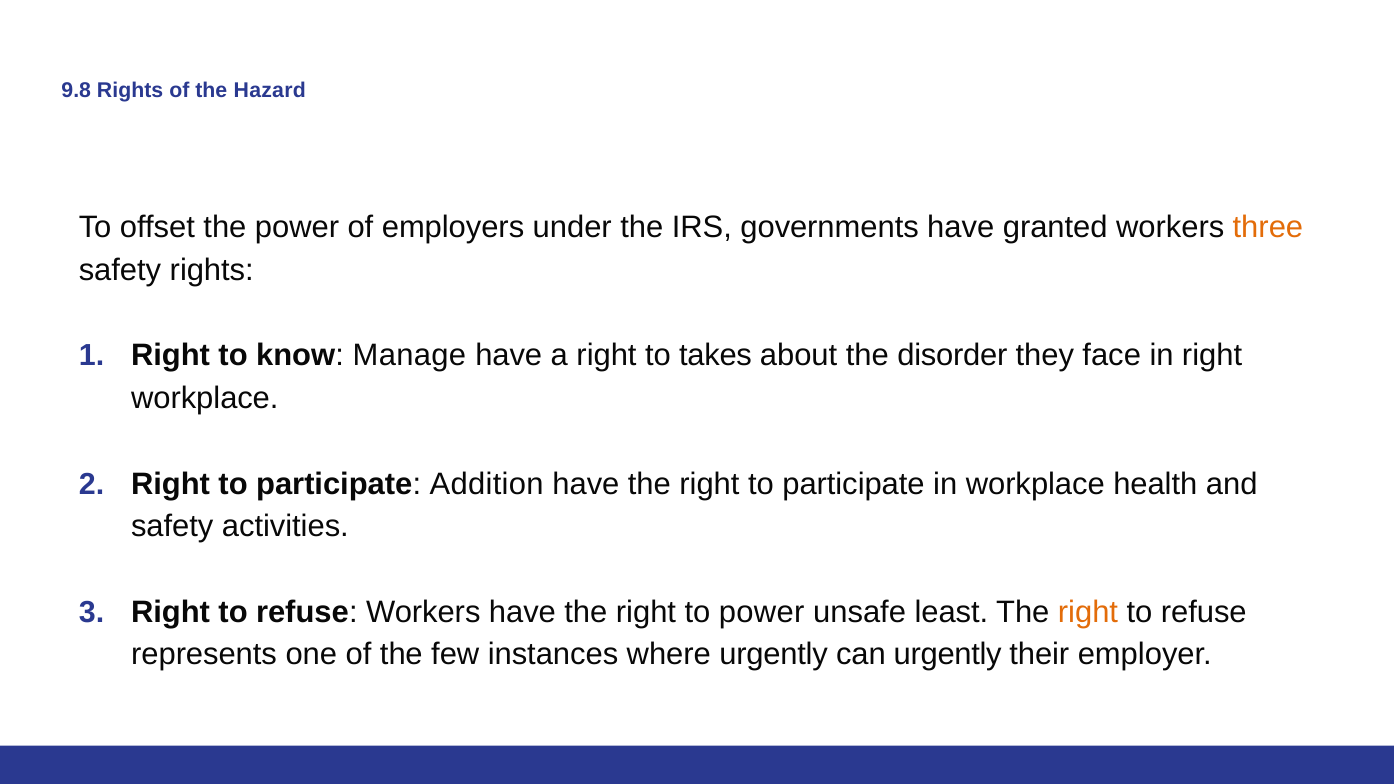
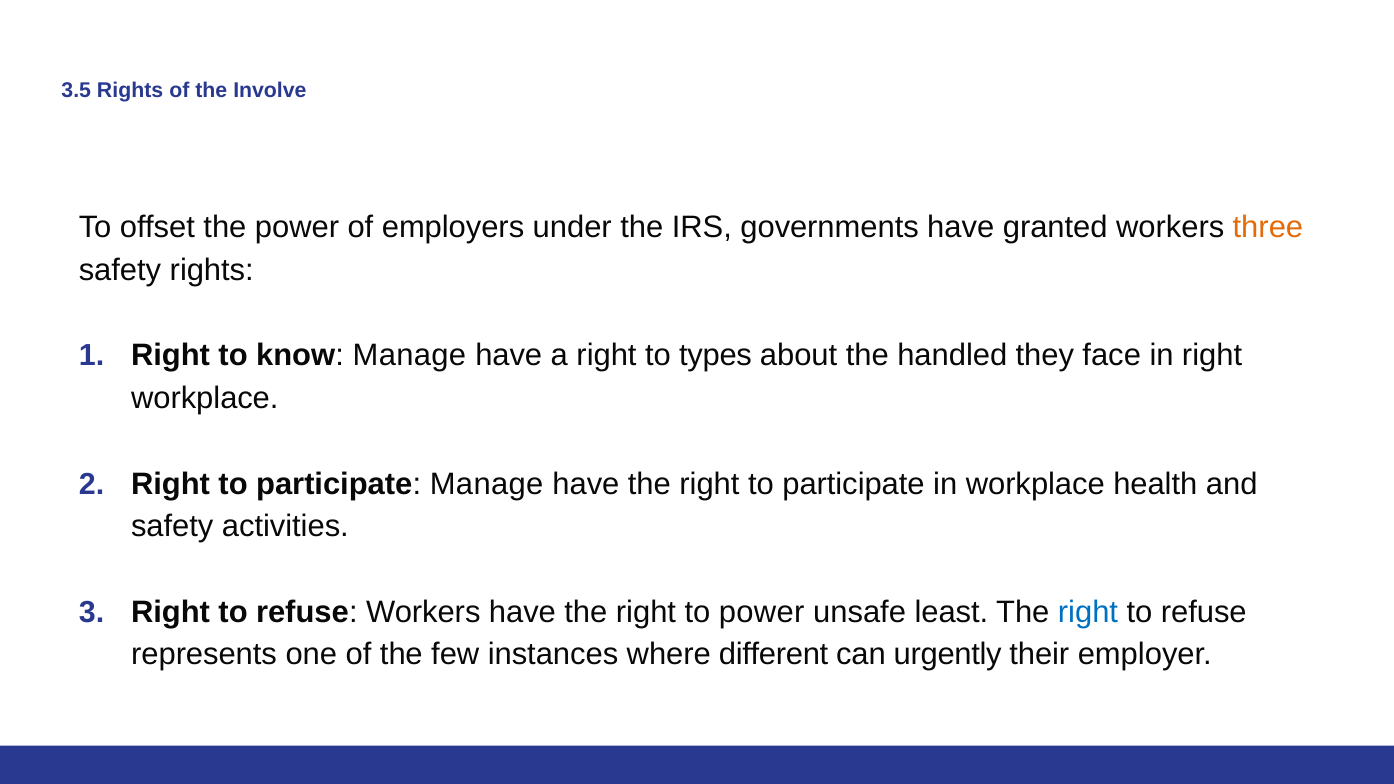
9.8: 9.8 -> 3.5 (76, 91)
Hazard: Hazard -> Involve (270, 91)
takes: takes -> types (716, 356)
disorder: disorder -> handled (952, 356)
participate Addition: Addition -> Manage (487, 484)
right colour: orange -> blue (1088, 612)
where urgently: urgently -> different (774, 655)
